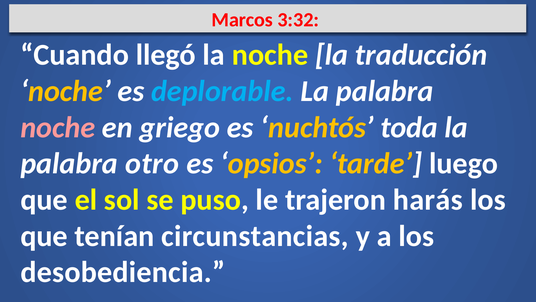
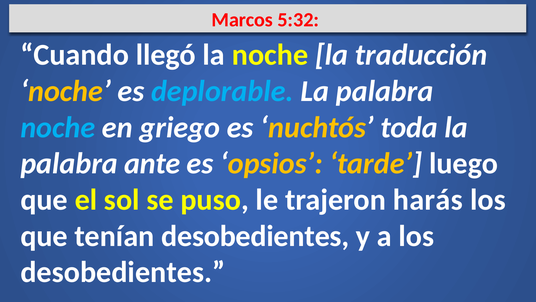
3:32: 3:32 -> 5:32 (298, 20)
noche colour: pink -> light blue (58, 127)
otro: otro -> ante (152, 163)
tenían circunstancias: circunstancias -> desobedientes (255, 236)
desobediencia: desobediencia -> desobedientes (123, 272)
